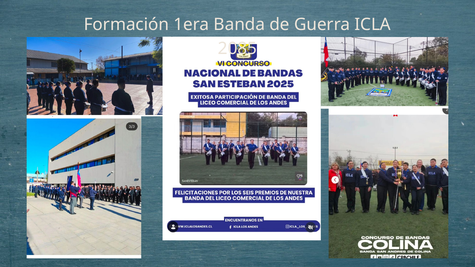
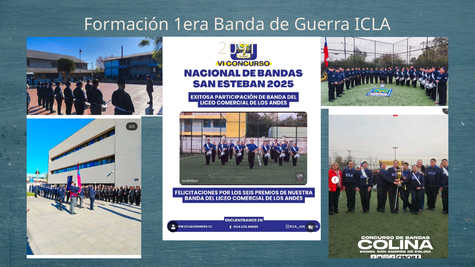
2085: 2085 -> 2091 (237, 49)
